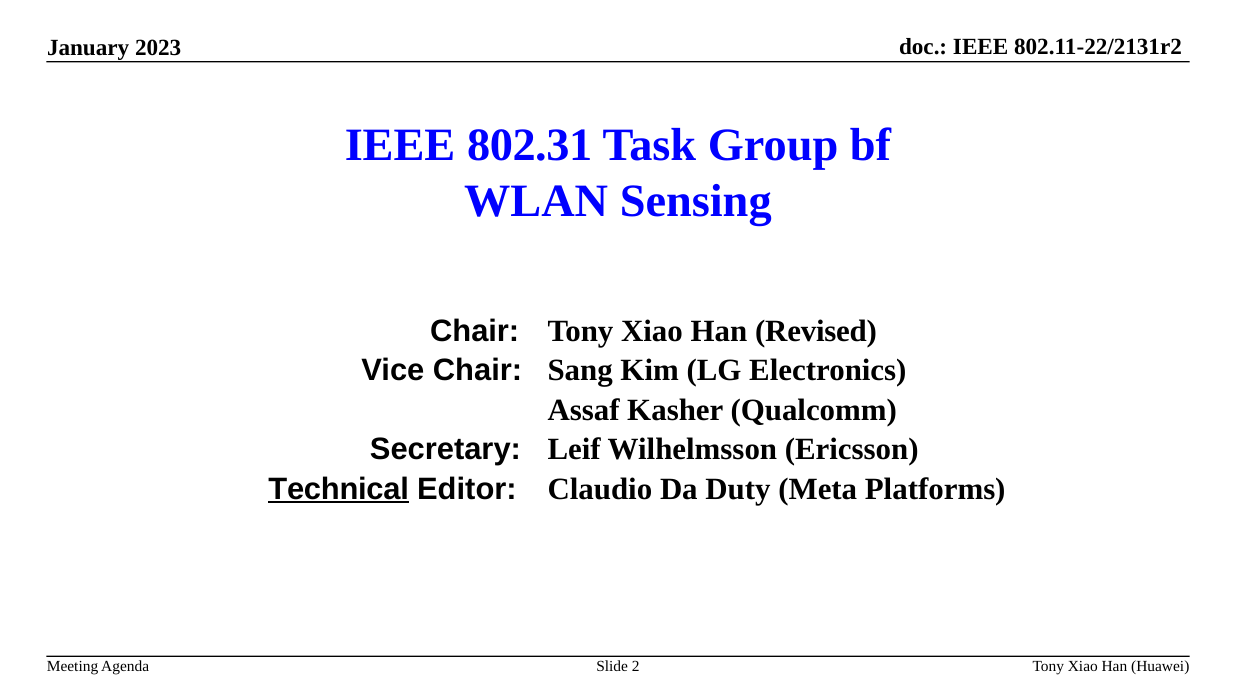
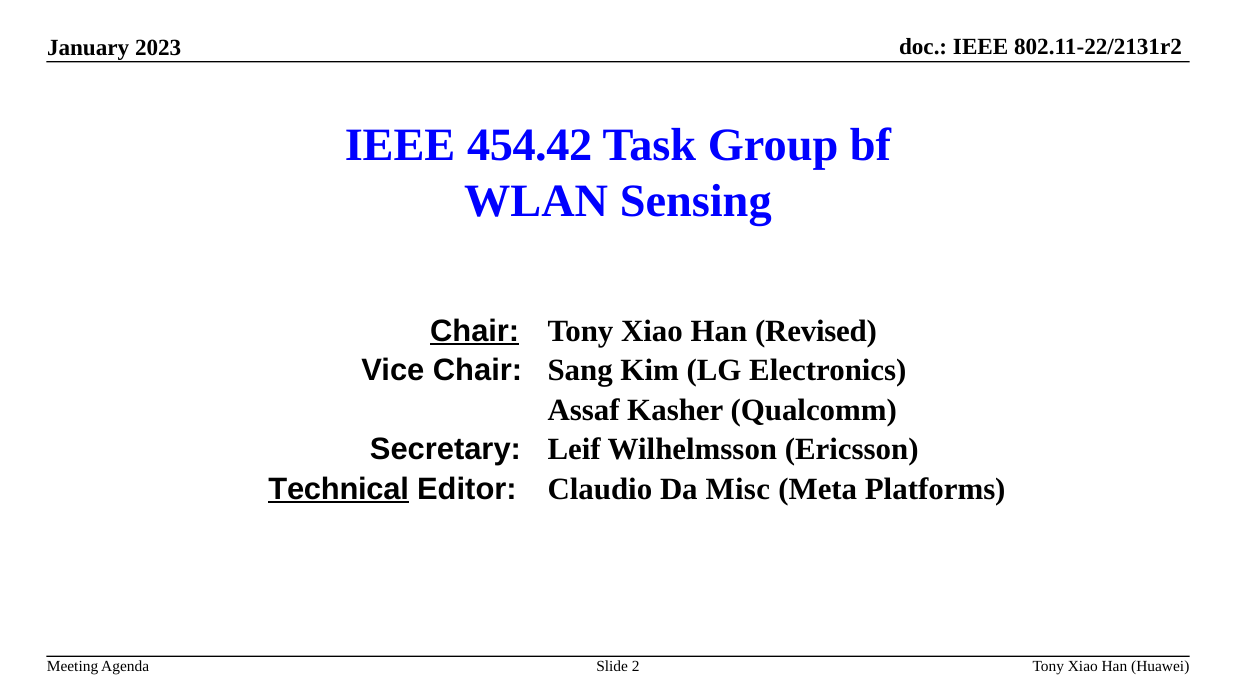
802.31: 802.31 -> 454.42 (530, 145)
Chair underline: none -> present (475, 331)
Duty: Duty -> Misc (738, 489)
